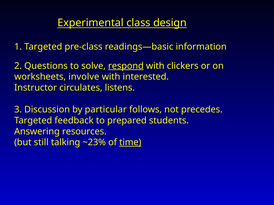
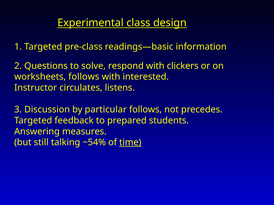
respond underline: present -> none (126, 66)
worksheets involve: involve -> follows (84, 77)
resources: resources -> measures (84, 132)
~23%: ~23% -> ~54% (94, 143)
